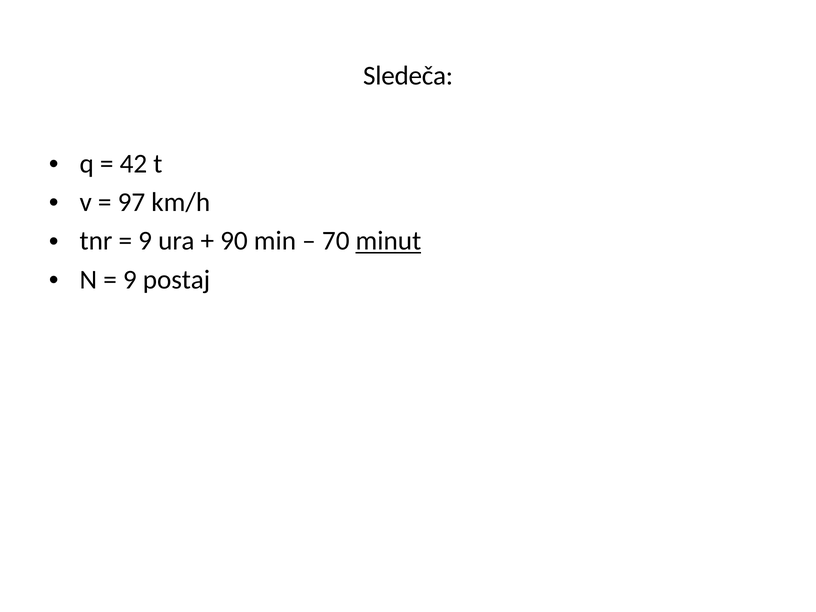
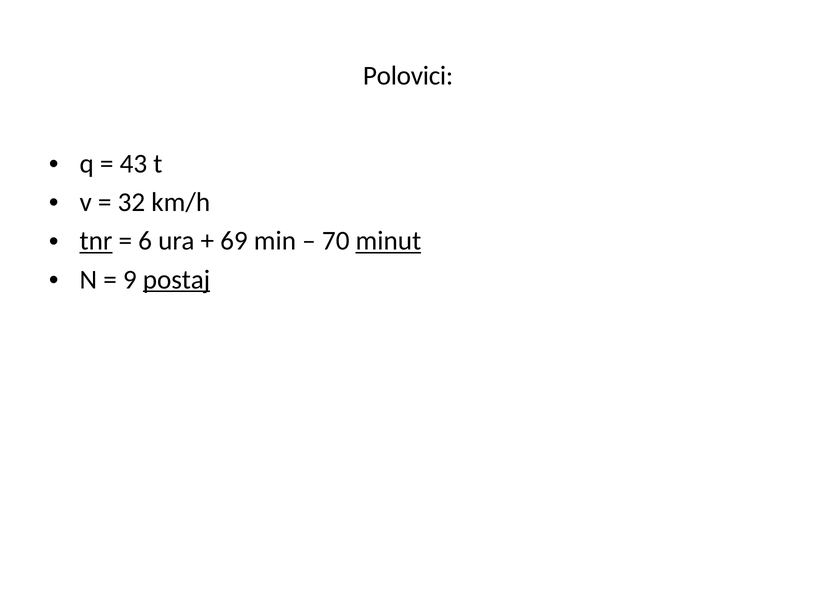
Sledeča: Sledeča -> Polovici (408, 76)
42: 42 -> 43 (133, 164)
97: 97 -> 32 (131, 202)
tnr underline: none -> present (96, 241)
9: 9 -> 6 (145, 241)
90: 90 -> 69 (234, 241)
postaj underline: none -> present (177, 280)
